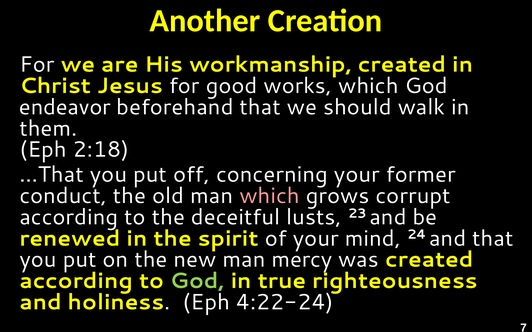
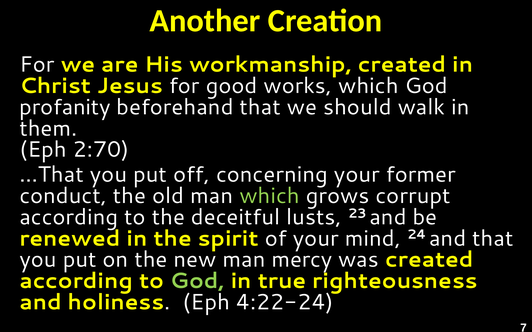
endeavor: endeavor -> profanity (65, 107)
2:18: 2:18 -> 2:70 (101, 150)
which colour: pink -> light green (270, 196)
